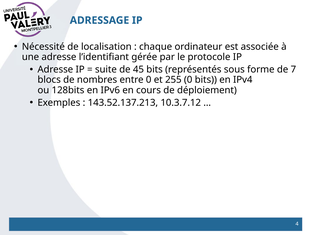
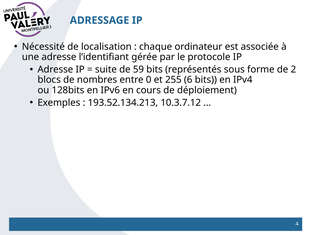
45: 45 -> 59 (138, 69)
7: 7 -> 2 (293, 69)
255 0: 0 -> 6 (188, 80)
143.52.137.213: 143.52.137.213 -> 193.52.134.213 (123, 103)
